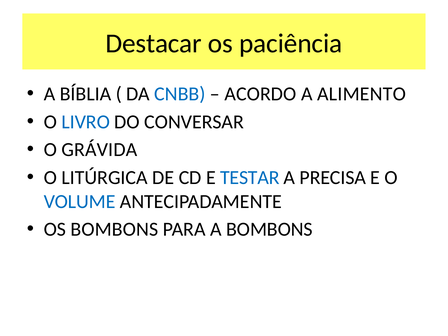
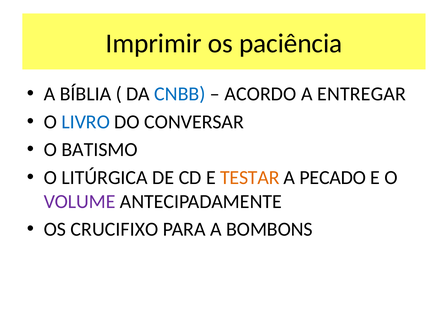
Destacar: Destacar -> Imprimir (154, 43)
ALIMENTO: ALIMENTO -> ENTREGAR (362, 94)
GRÁVIDA: GRÁVIDA -> BATISMO (100, 150)
TESTAR colour: blue -> orange (250, 178)
PRECISA: PRECISA -> PECADO (333, 178)
VOLUME colour: blue -> purple (80, 202)
OS BOMBONS: BOMBONS -> CRUCIFIXO (114, 229)
